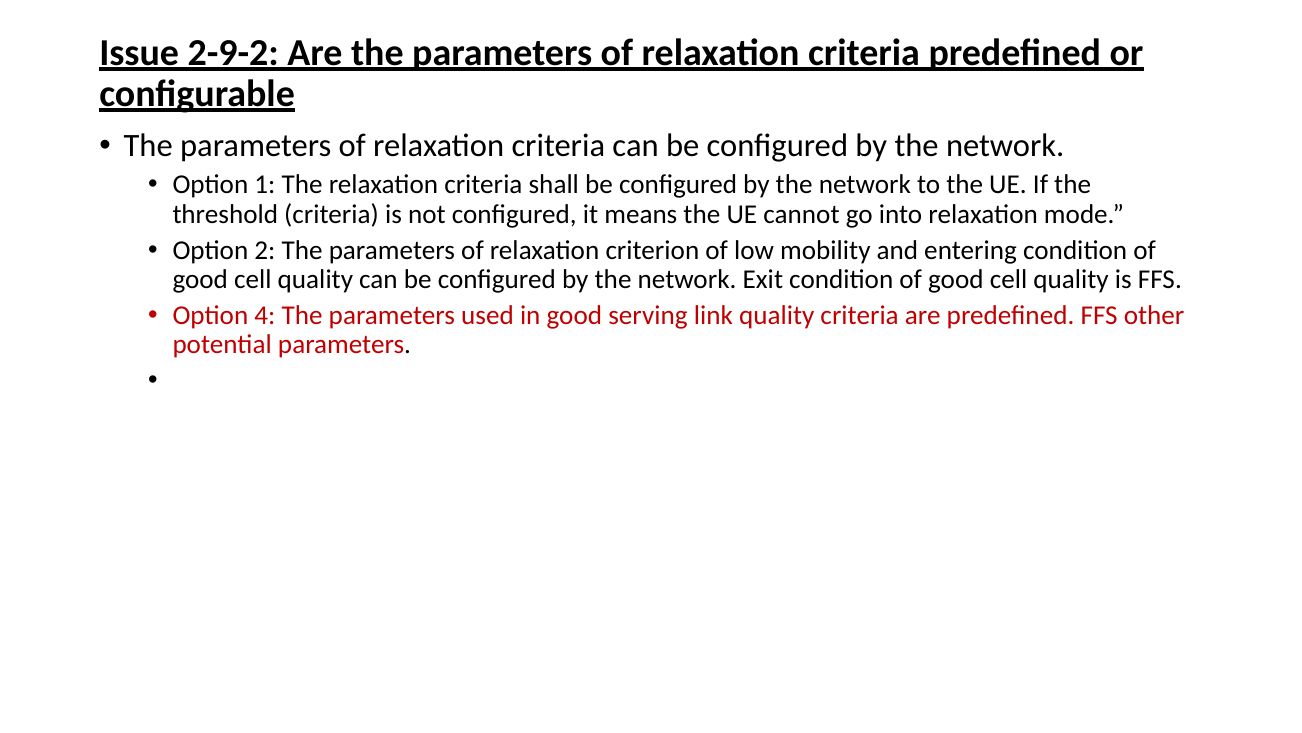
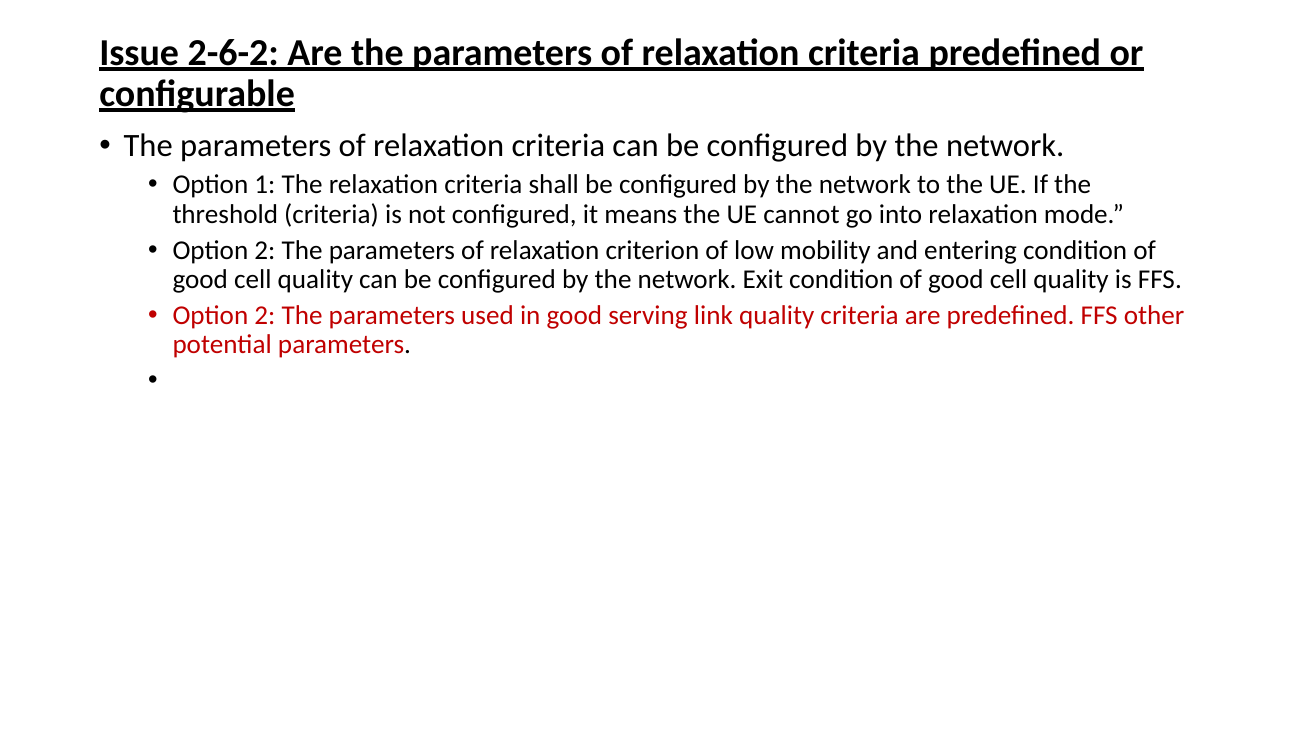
2-9-2: 2-9-2 -> 2-6-2 (233, 53)
4: 4 -> 2 (265, 315)
